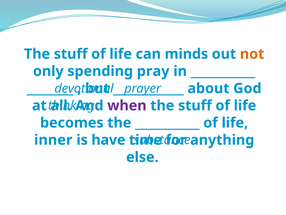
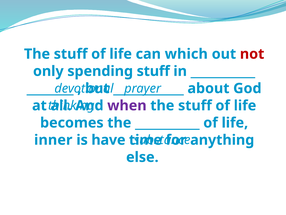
minds: minds -> which (186, 54)
not colour: orange -> red (252, 54)
spending pray: pray -> stuff (153, 71)
